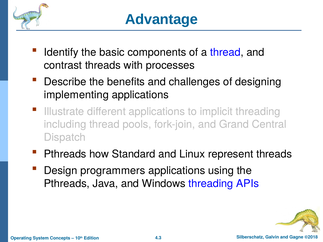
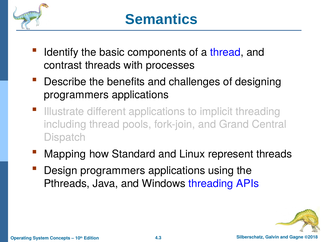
Advantage: Advantage -> Semantics (161, 19)
implementing: implementing -> programmers (76, 95)
Pthreads: Pthreads -> Mapping (65, 154)
